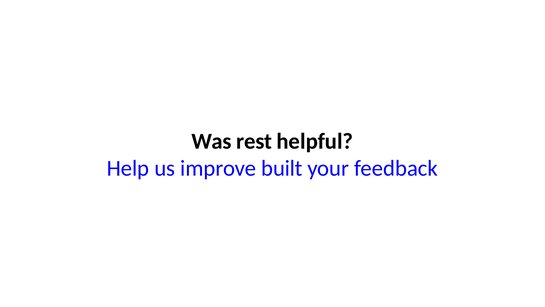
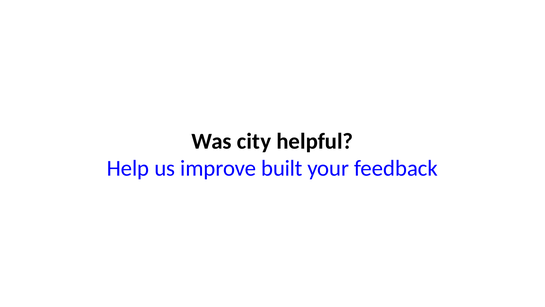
rest: rest -> city (254, 141)
